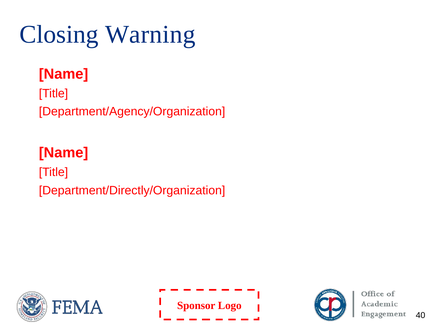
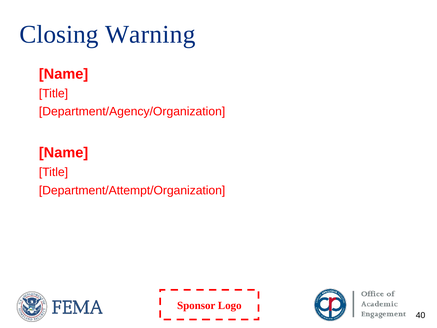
Department/Directly/Organization: Department/Directly/Organization -> Department/Attempt/Organization (132, 190)
